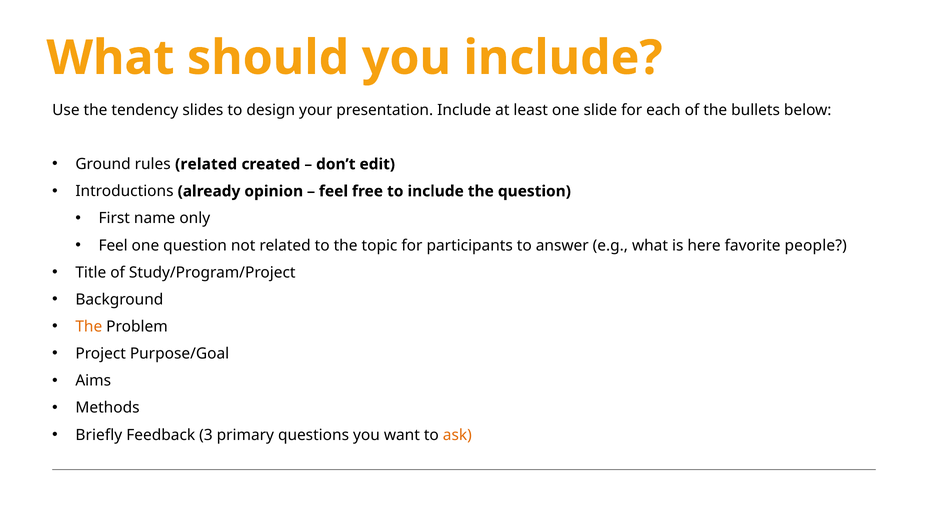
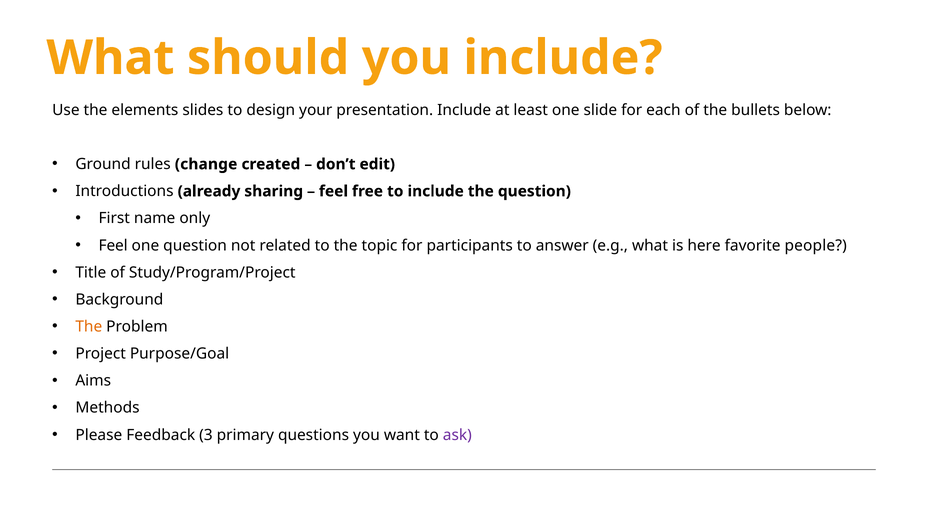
tendency: tendency -> elements (145, 110)
rules related: related -> change (206, 164)
opinion: opinion -> sharing (274, 191)
Briefly: Briefly -> Please (99, 435)
ask colour: orange -> purple (457, 435)
